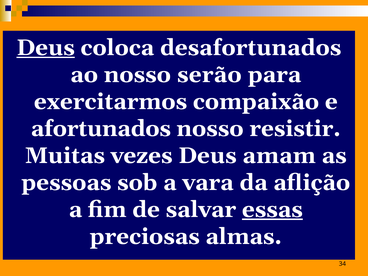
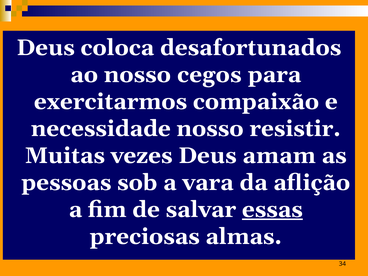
Deus underline: present -> none (46, 48)
serão: serão -> cegos (209, 75)
afortunados: afortunados -> necessidade (101, 129)
